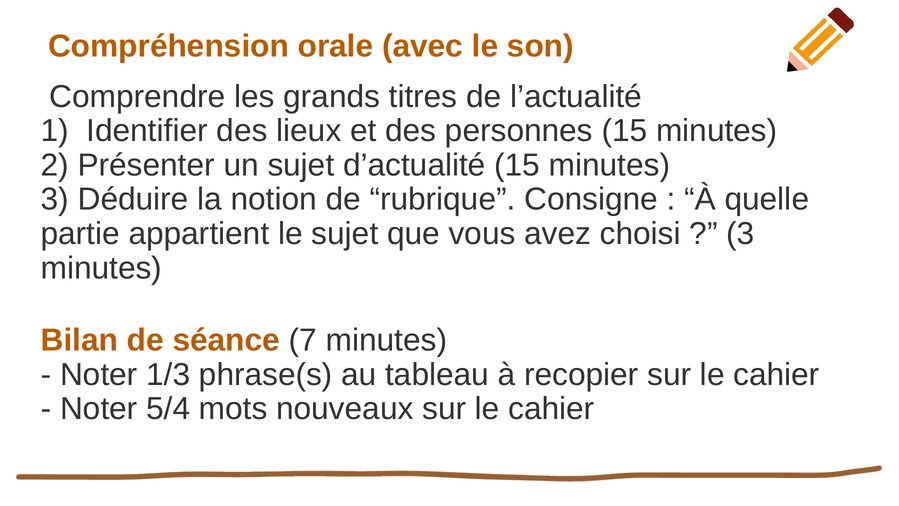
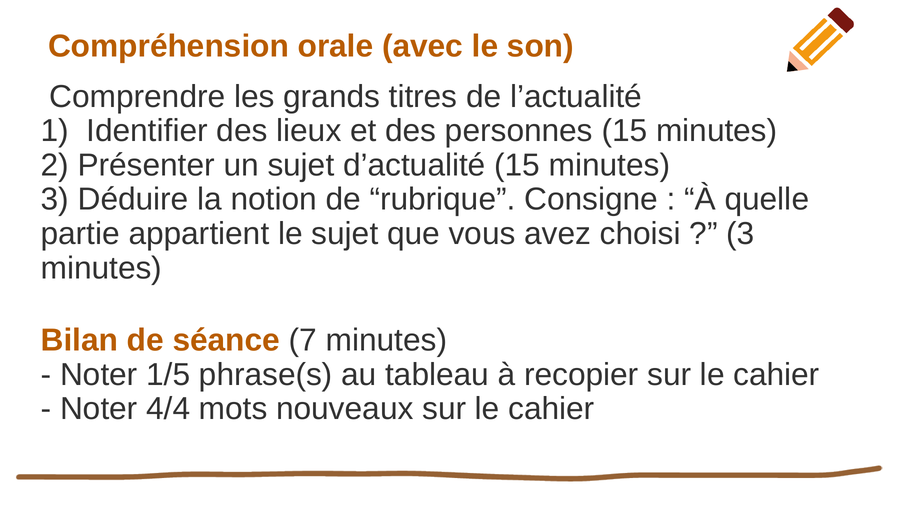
1/3: 1/3 -> 1/5 (168, 374)
5/4: 5/4 -> 4/4 (168, 409)
